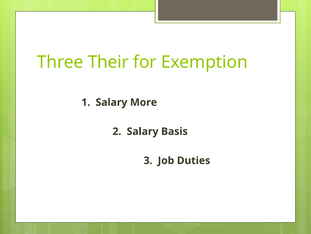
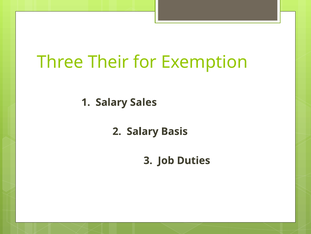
More: More -> Sales (143, 102)
